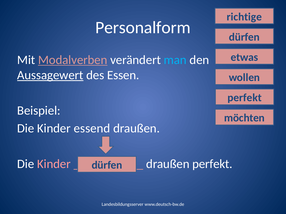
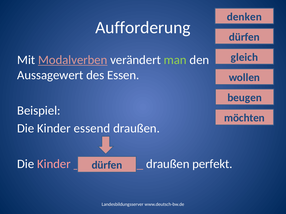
richtige: richtige -> denken (244, 17)
Personalform: Personalform -> Aufforderung (143, 28)
etwas: etwas -> gleich (244, 57)
man colour: light blue -> light green (175, 60)
Aussagewert underline: present -> none (50, 75)
perfekt: perfekt -> beugen (245, 98)
